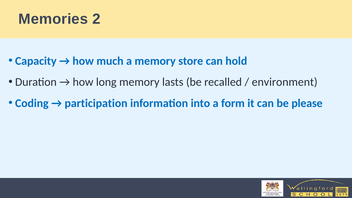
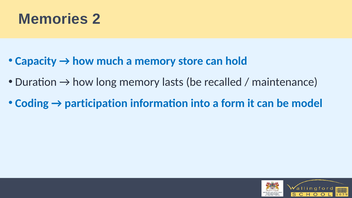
environment: environment -> maintenance (285, 82)
please: please -> model (307, 103)
